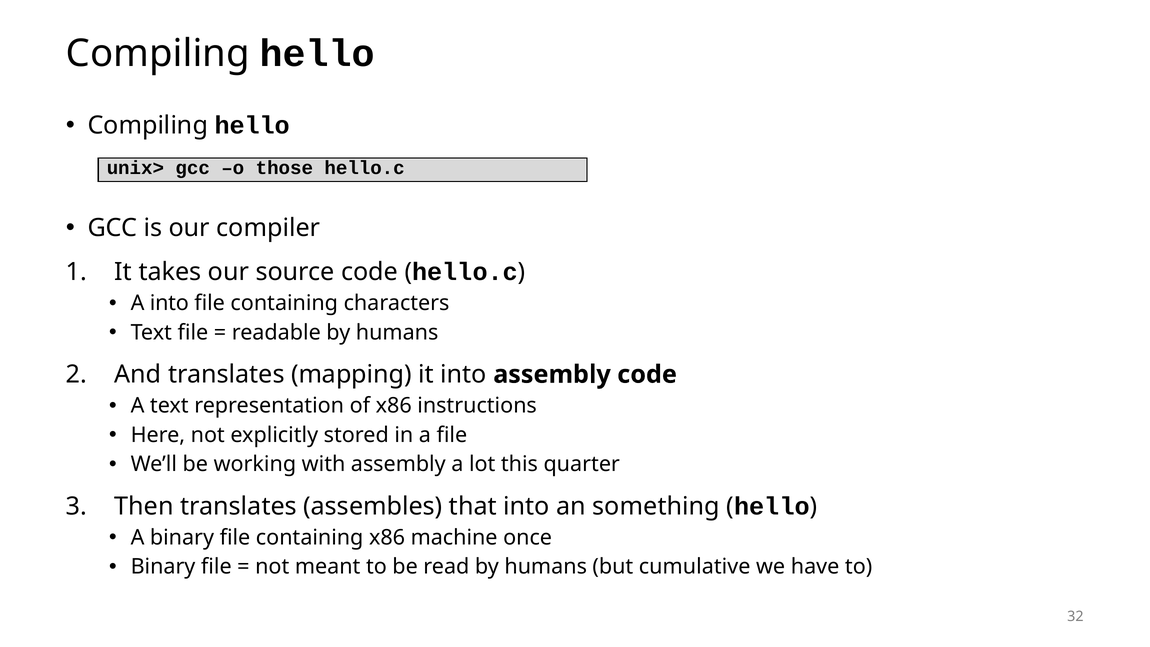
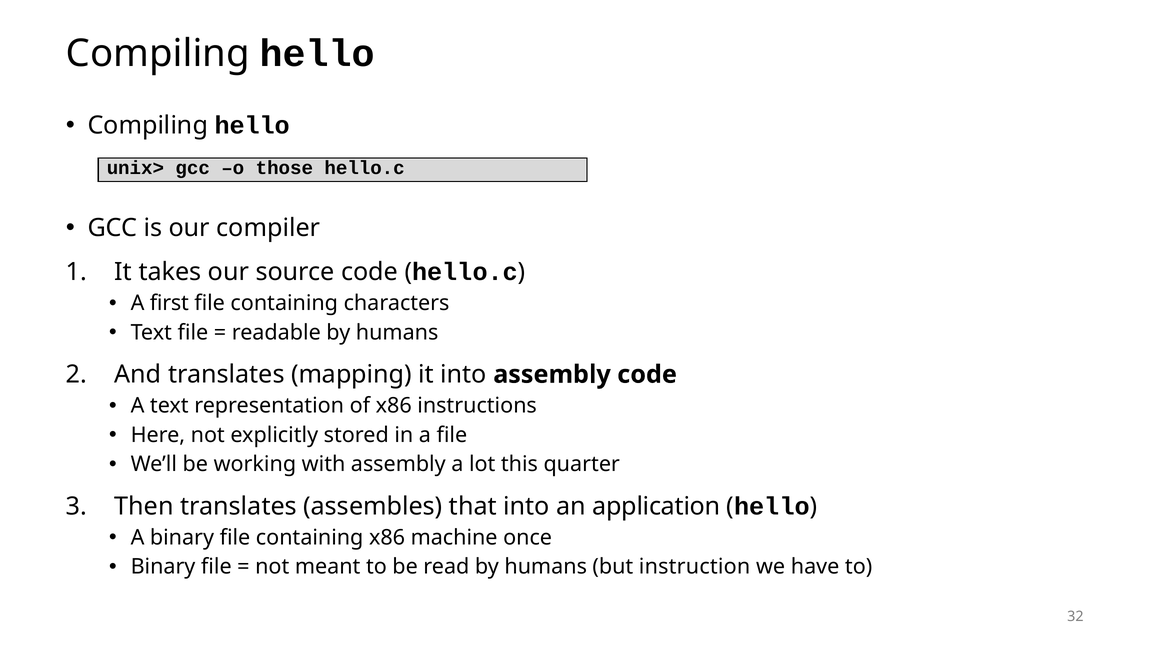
A into: into -> first (169, 303)
something: something -> application (656, 506)
cumulative: cumulative -> instruction (695, 567)
